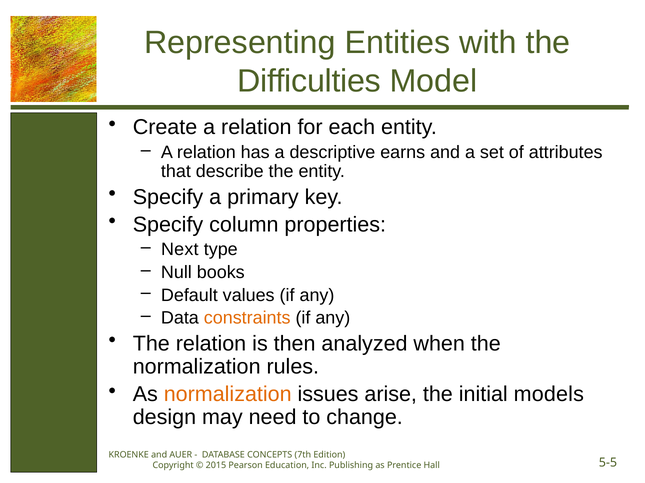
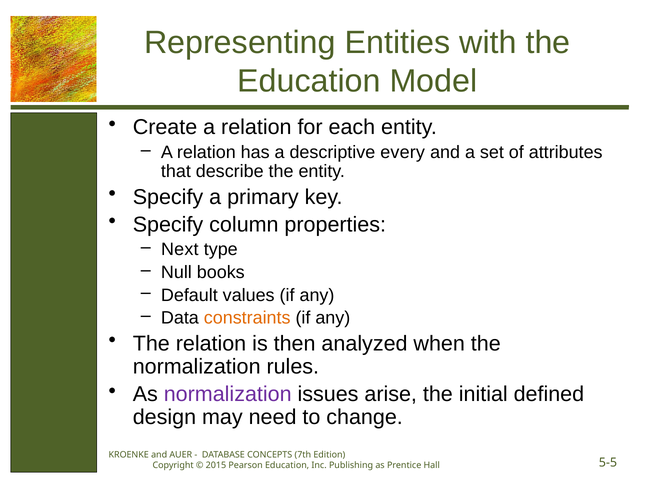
Difficulties: Difficulties -> Education (309, 81)
earns: earns -> every (403, 152)
normalization colour: orange -> purple (228, 395)
models: models -> defined (549, 395)
